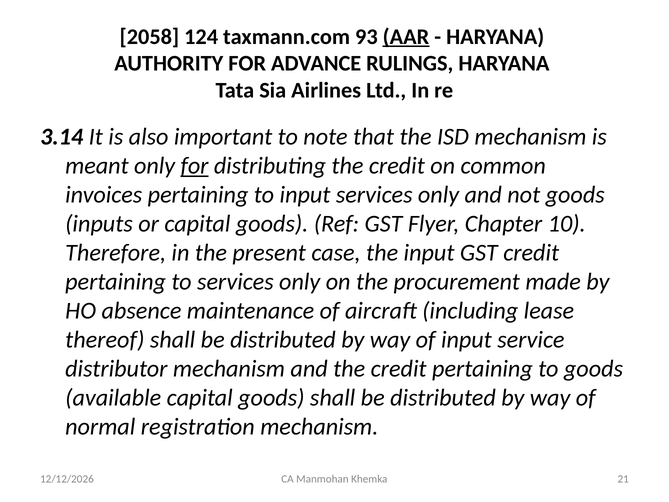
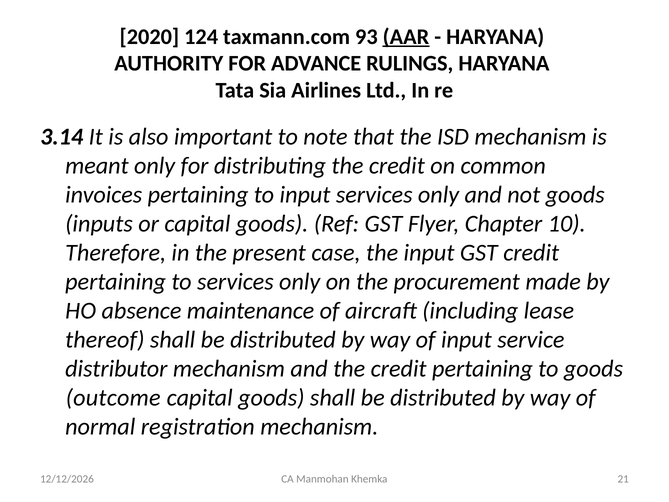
2058: 2058 -> 2020 (149, 37)
for underline: present -> none (195, 166)
available: available -> outcome (113, 397)
